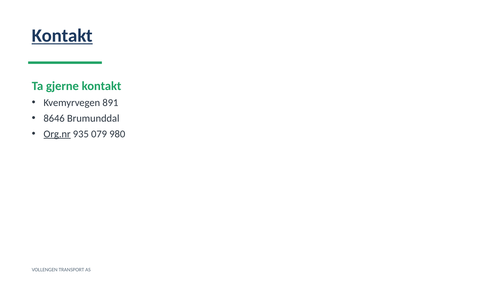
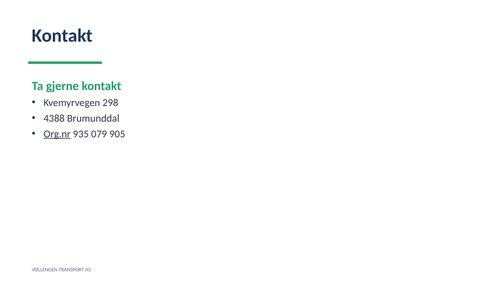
Kontakt underline: present -> none (62, 36)
891: 891 -> 298 (110, 103)
8646: 8646 -> 4388 (54, 118)
980: 980 -> 905 (117, 134)
